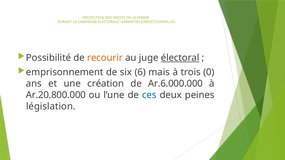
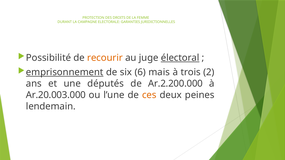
emprisonnement underline: none -> present (65, 72)
0: 0 -> 2 (209, 72)
création: création -> députés (106, 84)
Ar.6.000.000: Ar.6.000.000 -> Ar.2.200.000 (176, 84)
Ar.20.800.000: Ar.20.800.000 -> Ar.20.003.000 (56, 95)
ces colour: blue -> orange (149, 95)
législation: législation -> lendemain (51, 107)
